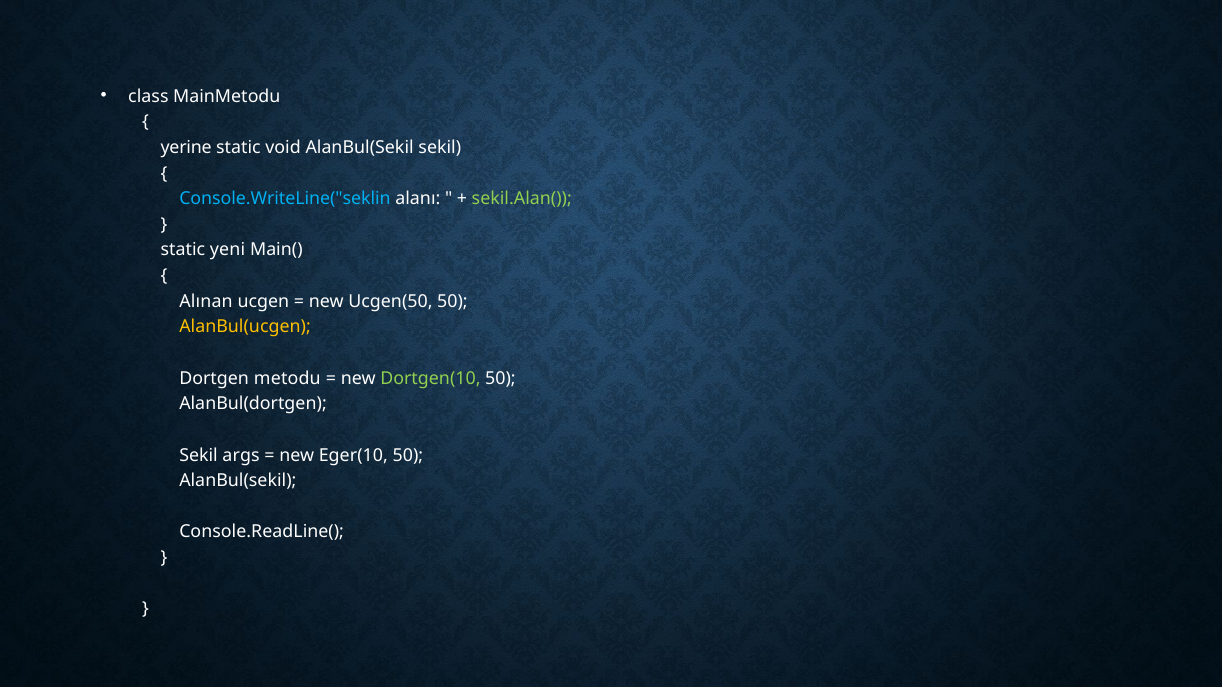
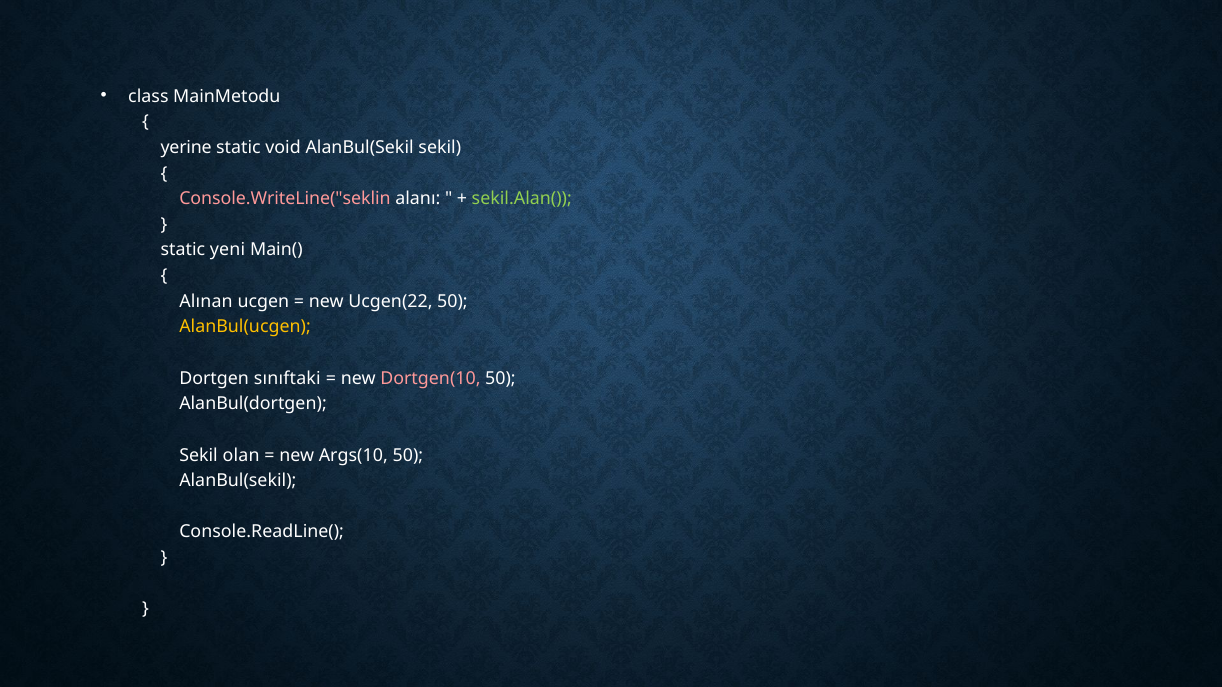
Console.WriteLine("seklin colour: light blue -> pink (285, 199)
Ucgen(50: Ucgen(50 -> Ucgen(22 (390, 302)
metodu: metodu -> sınıftaki (287, 378)
Dortgen(10 colour: light green -> pink (430, 378)
args: args -> olan (241, 455)
Eger(10: Eger(10 -> Args(10 (353, 455)
